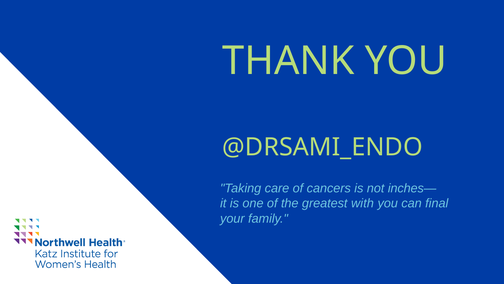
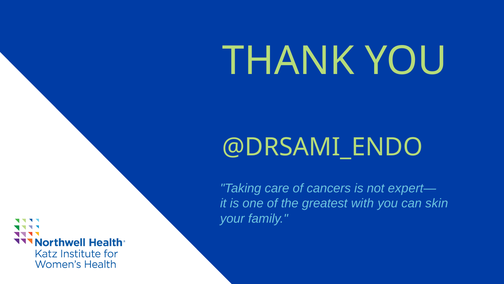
inches—: inches— -> expert— (412, 188)
final: final -> skin (437, 203)
